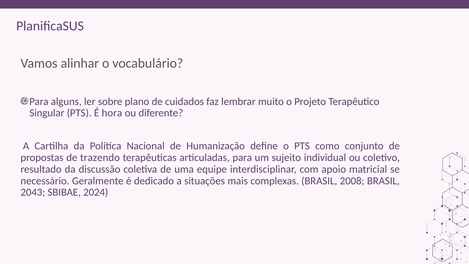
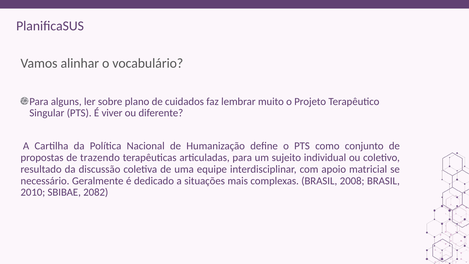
hora: hora -> viver (112, 113)
2043: 2043 -> 2010 (33, 192)
2024: 2024 -> 2082 (96, 192)
